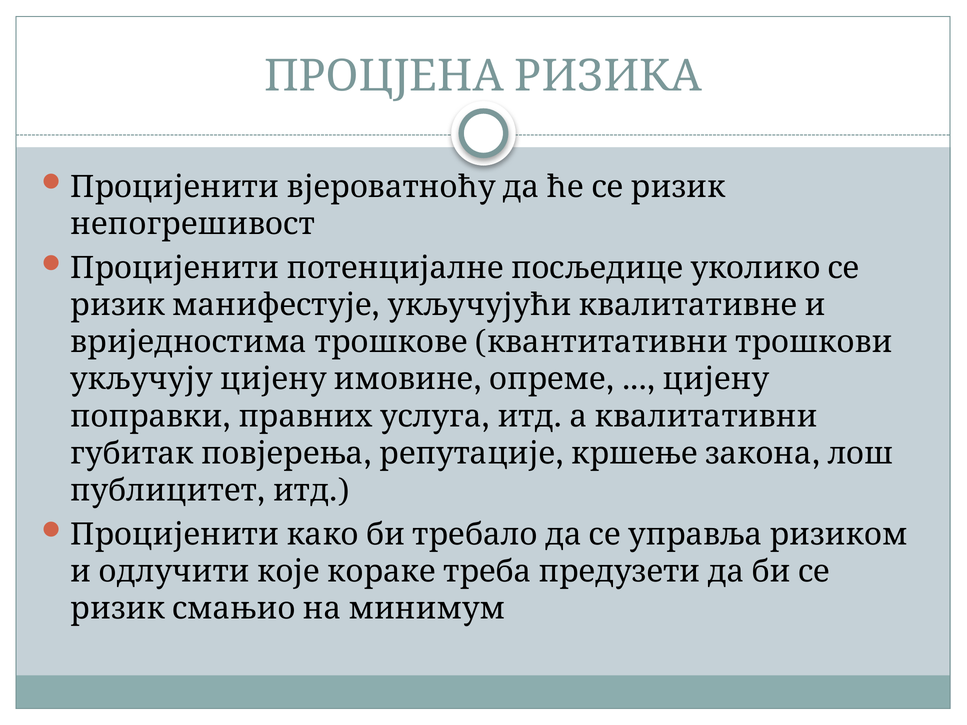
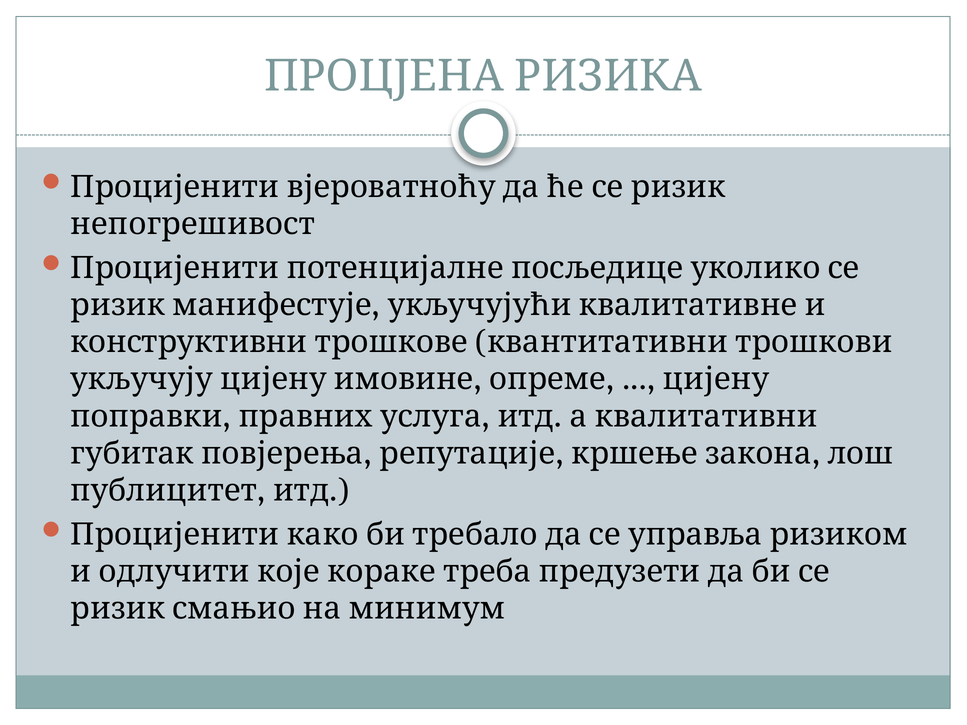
вриједностима: вриједностима -> конструктивни (189, 342)
